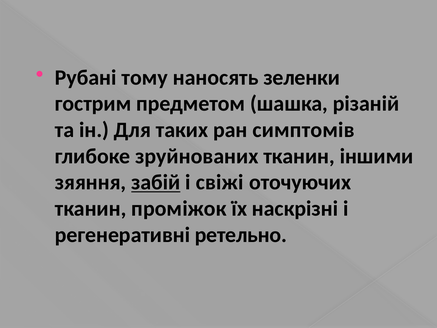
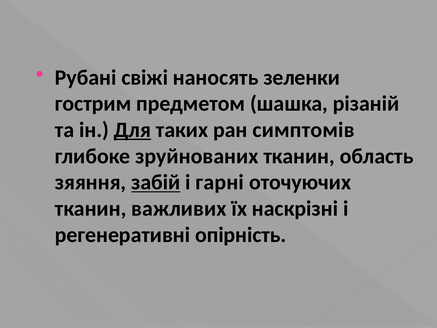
тому: тому -> свіжі (145, 77)
Для underline: none -> present (132, 130)
іншими: іншими -> область (377, 156)
свіжі: свіжі -> гарні (220, 182)
проміжок: проміжок -> важливих (179, 209)
ретельно: ретельно -> опірність (241, 235)
